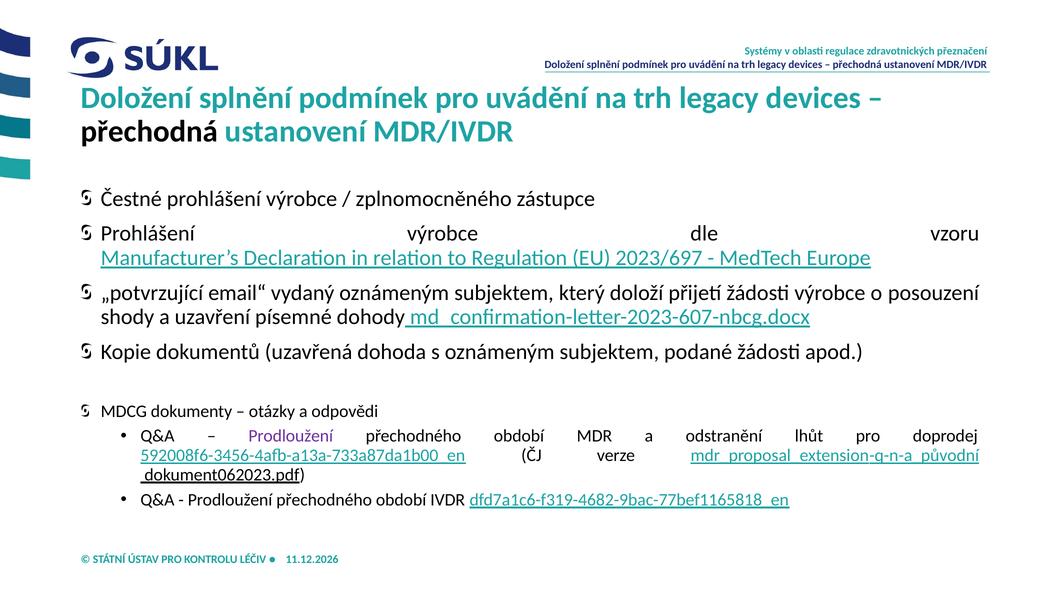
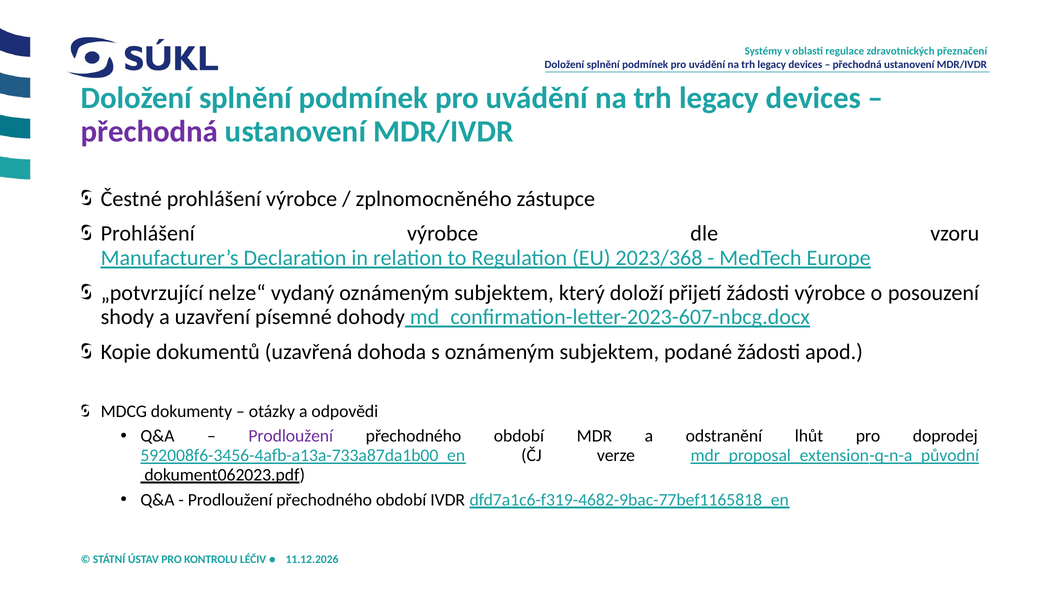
přechodná colour: black -> purple (149, 132)
2023/697: 2023/697 -> 2023/368 (659, 258)
email“: email“ -> nelze“ (237, 293)
